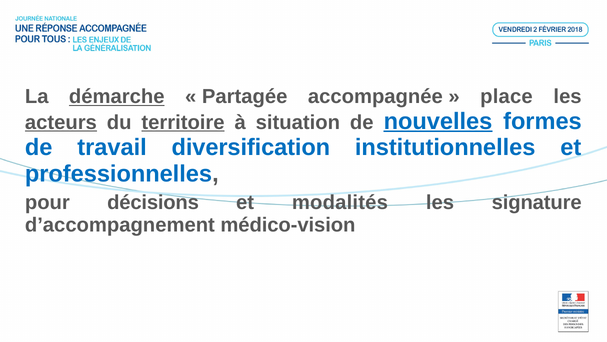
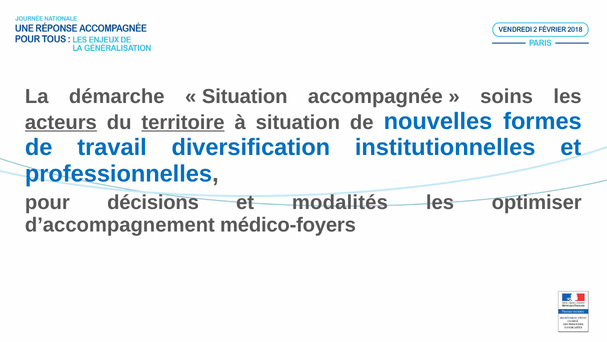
démarche underline: present -> none (117, 97)
Partagée: Partagée -> Situation (245, 97)
place: place -> soins (507, 97)
nouvelles underline: present -> none (438, 121)
signature: signature -> optimiser (537, 202)
médico-vision: médico-vision -> médico-foyers (288, 225)
